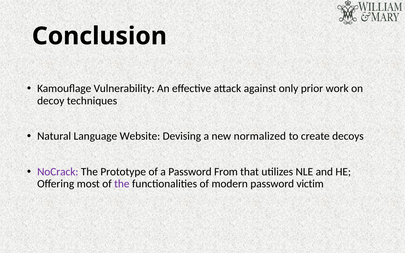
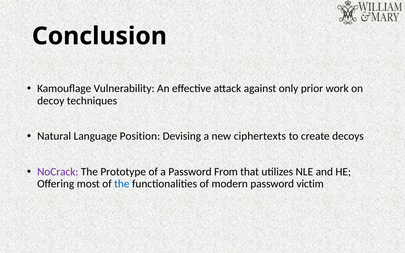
Website: Website -> Position (140, 136)
normalized: normalized -> ciphertexts (260, 136)
the colour: purple -> blue (122, 184)
